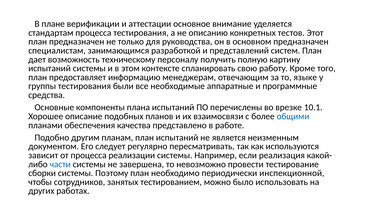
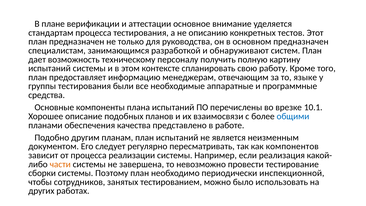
представлений: представлений -> обнаруживают (239, 51)
используются: используются -> компонентов (292, 146)
части colour: blue -> orange (60, 164)
